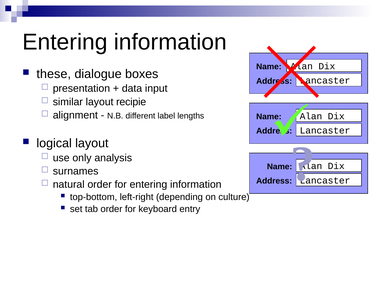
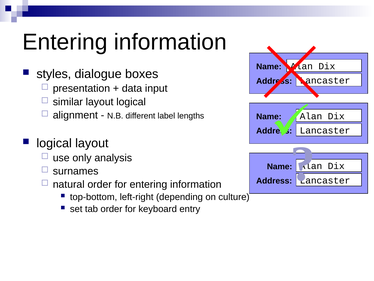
these: these -> styles (54, 74)
layout recipie: recipie -> logical (131, 102)
